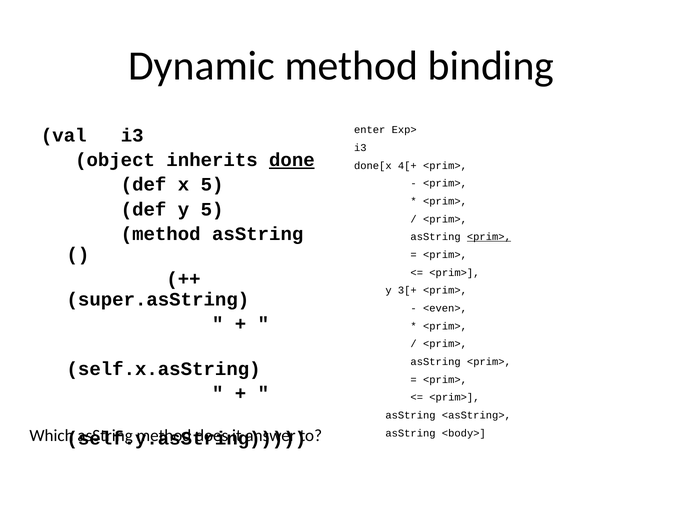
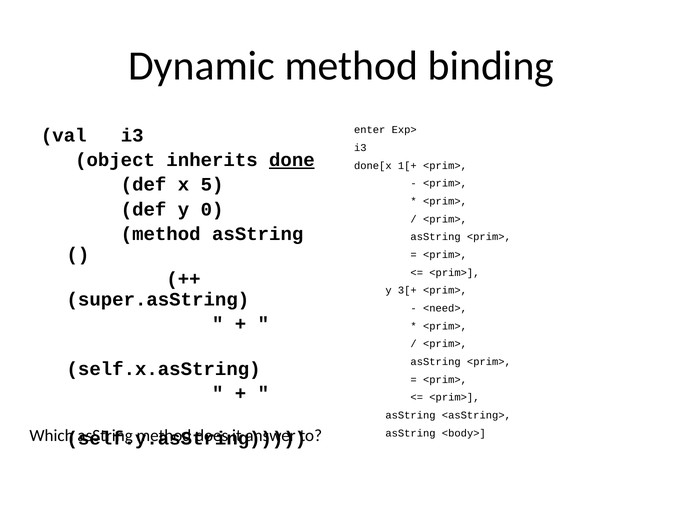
4[+: 4[+ -> 1[+ (407, 166)
y 5: 5 -> 0 (212, 209)
<prim> underline: present -> none (489, 237)
<even>: <even> -> <need> (445, 308)
